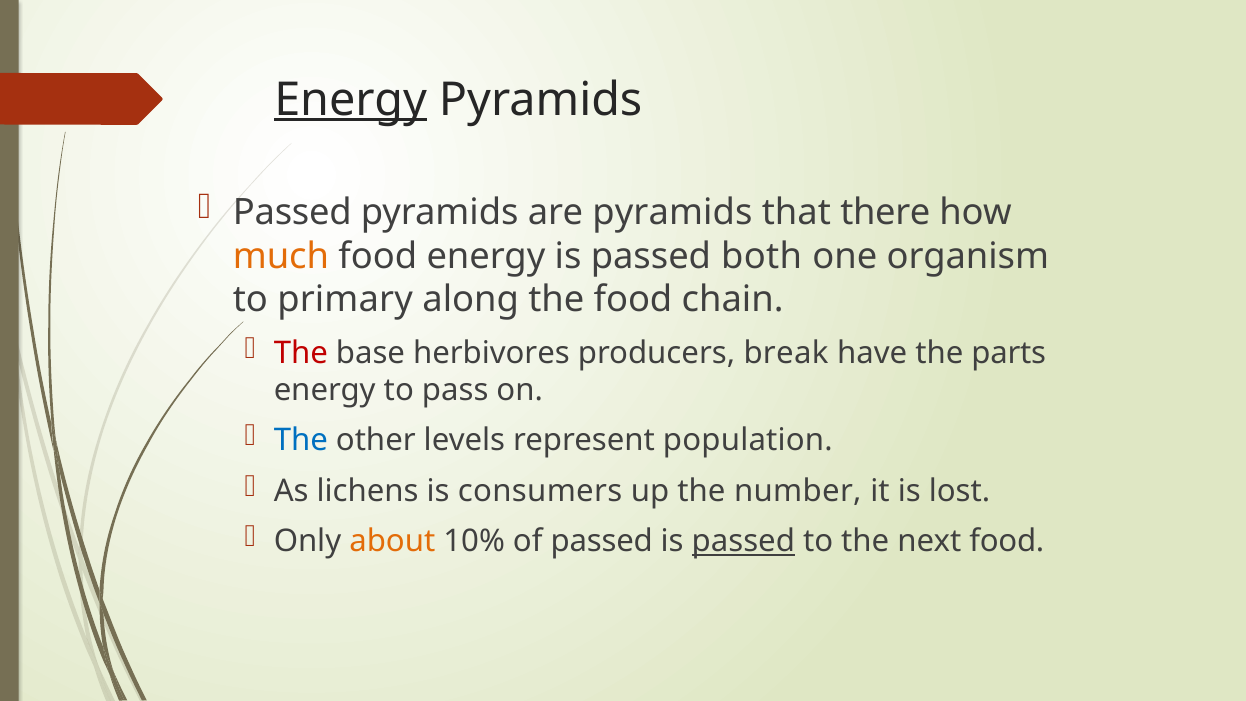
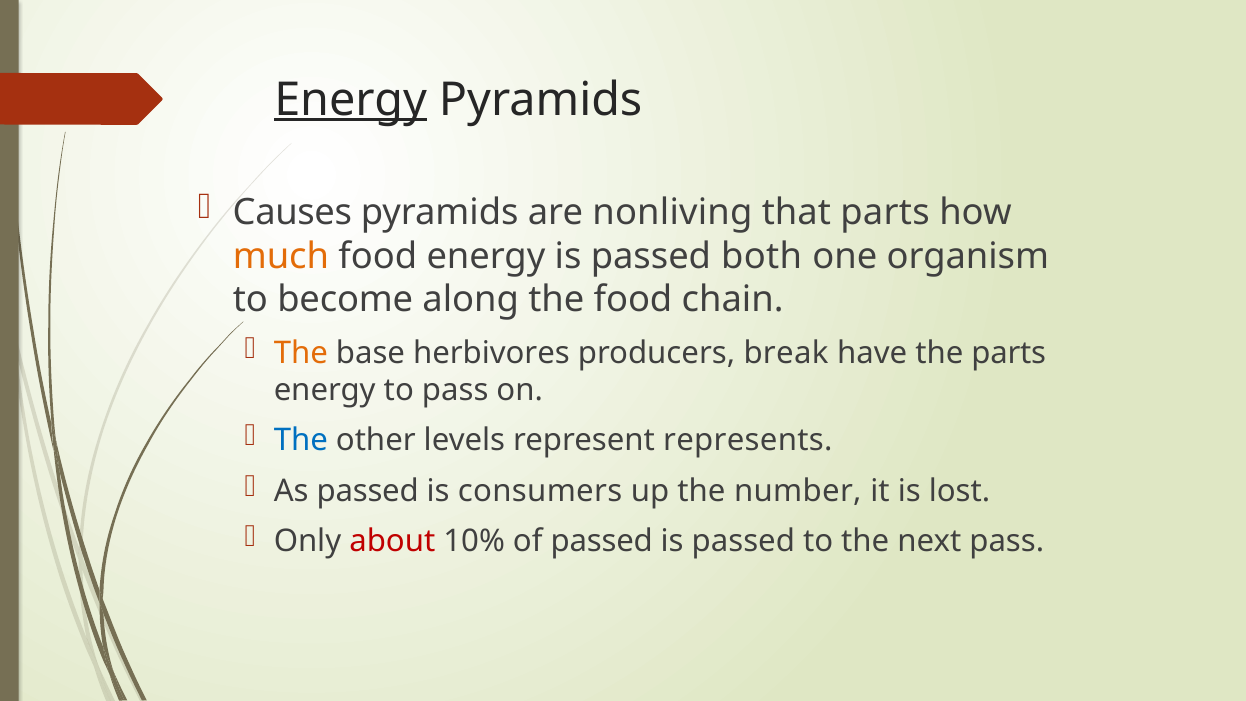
Passed: Passed -> Causes (292, 212)
are pyramids: pyramids -> nonliving (672, 212)
that there: there -> parts (885, 212)
primary: primary -> become (345, 300)
The colour: red -> orange (301, 353)
population: population -> represents (748, 441)
As lichens: lichens -> passed (368, 491)
about colour: orange -> red (392, 541)
passed underline: present -> none (743, 541)
next food: food -> pass (1007, 541)
